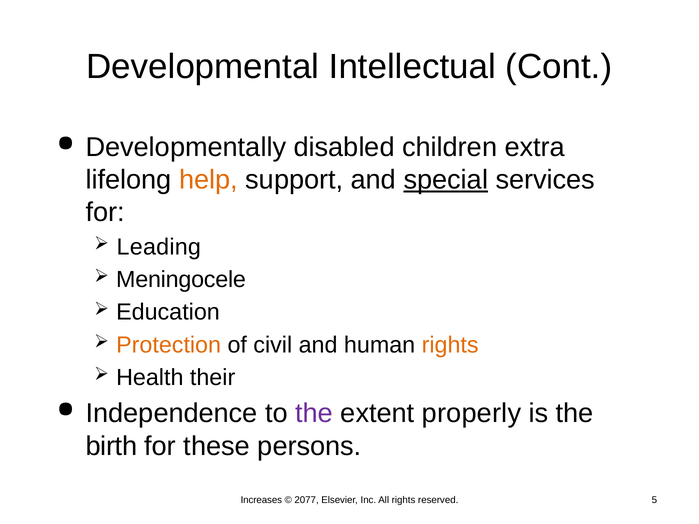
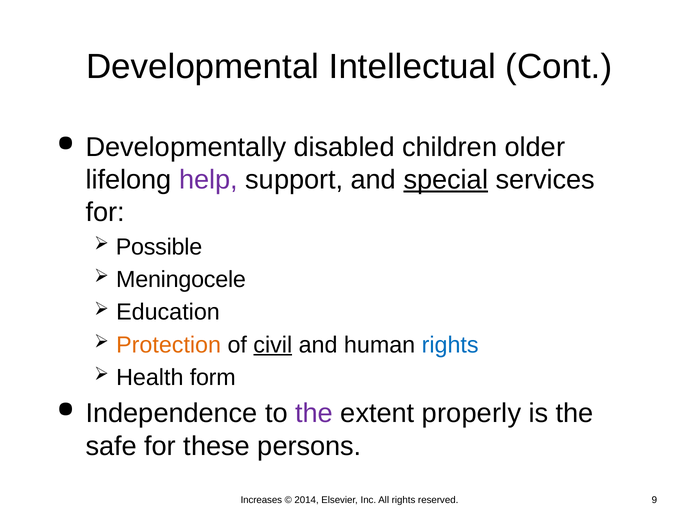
extra: extra -> older (535, 147)
help colour: orange -> purple (208, 180)
Leading: Leading -> Possible (159, 247)
civil underline: none -> present (273, 345)
rights colour: orange -> blue (450, 345)
their: their -> form (213, 378)
birth: birth -> safe (111, 446)
2077: 2077 -> 2014 (307, 501)
5: 5 -> 9 (654, 501)
